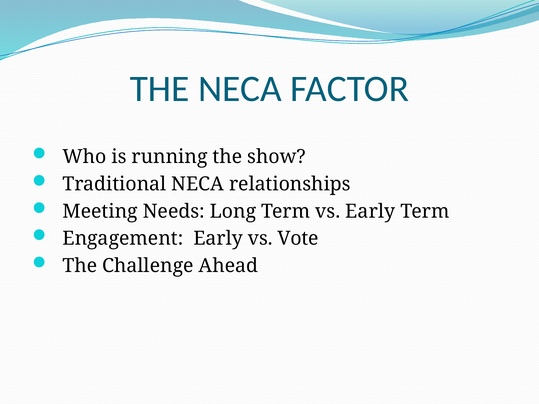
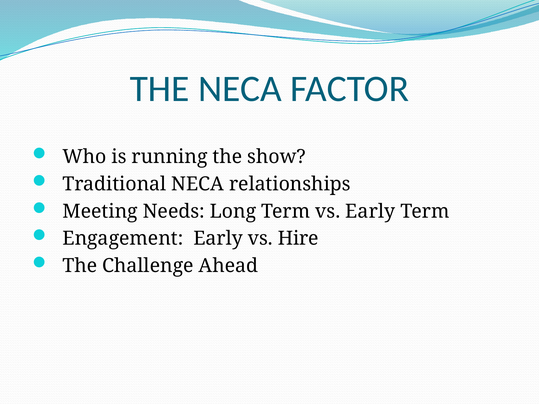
Vote: Vote -> Hire (298, 239)
